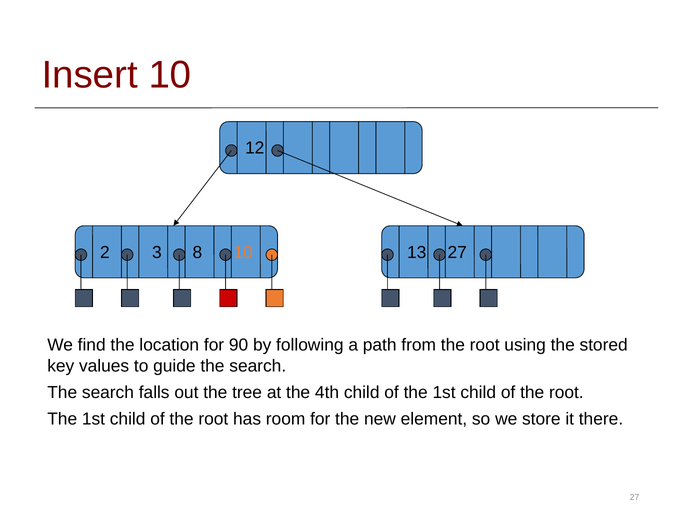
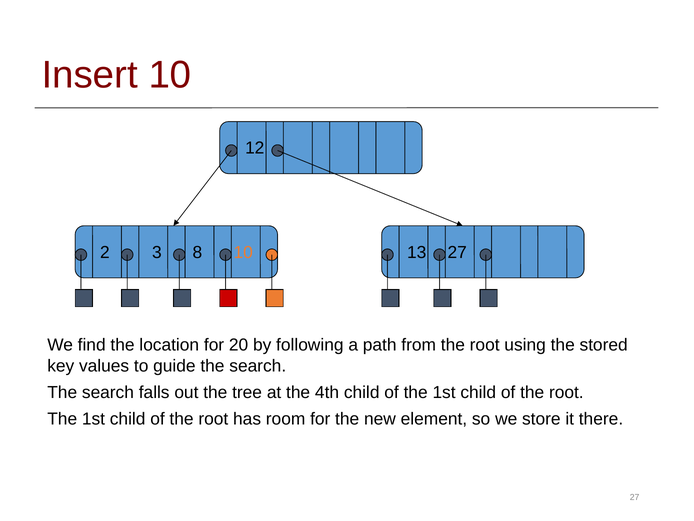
90: 90 -> 20 (239, 345)
